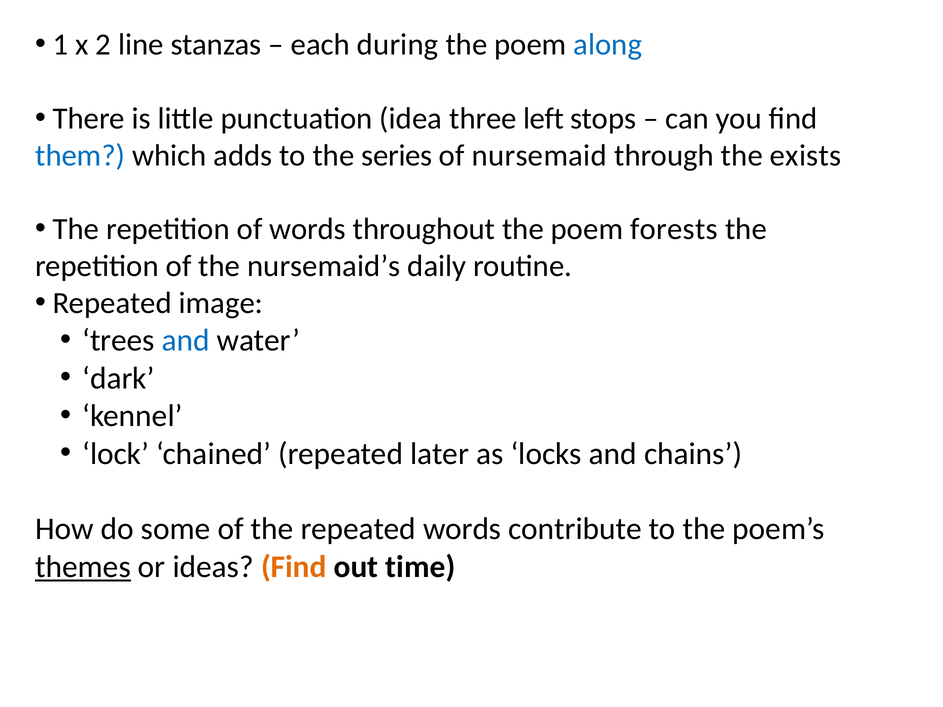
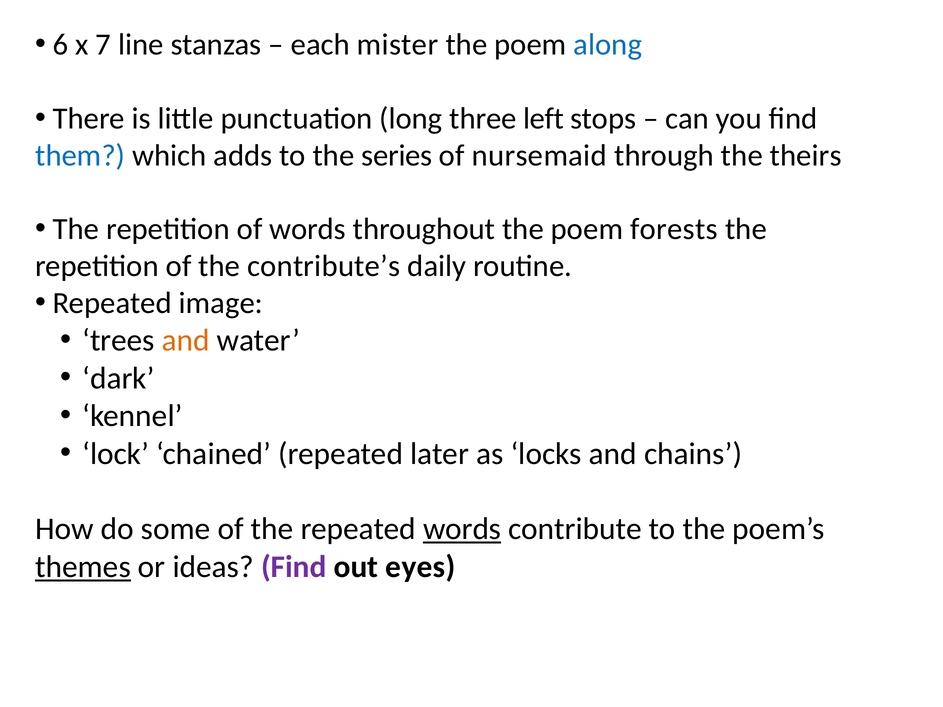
1: 1 -> 6 (61, 45)
2: 2 -> 7 (103, 45)
during: during -> mister (398, 45)
idea: idea -> long (411, 119)
exists: exists -> theirs (806, 156)
nursemaid’s: nursemaid’s -> contribute’s (324, 266)
and colour: blue -> orange (186, 341)
words underline: none -> present (462, 529)
Find colour: orange -> purple (294, 567)
time: time -> eyes (420, 567)
